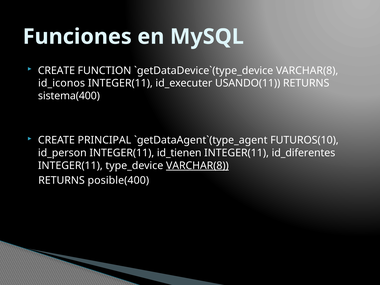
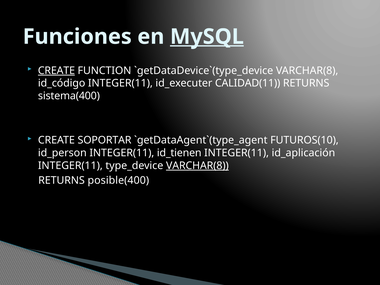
MySQL underline: none -> present (207, 37)
CREATE underline: none -> present (56, 71)
id_iconos: id_iconos -> id_código (62, 83)
USANDO(11: USANDO(11 -> CALIDAD(11 (248, 83)
PRINCIPAL: PRINCIPAL -> SOPORTAR (104, 140)
id_diferentes: id_diferentes -> id_aplicación (303, 153)
